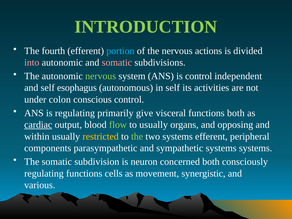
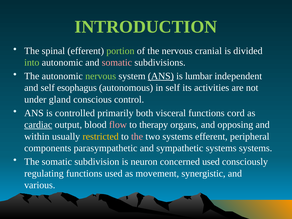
fourth: fourth -> spinal (53, 51)
portion colour: light blue -> light green (120, 51)
actions: actions -> cranial (208, 51)
into colour: pink -> light green (32, 62)
ANS underline: none -> present (161, 76)
is control: control -> lumbar (199, 76)
colon: colon -> gland (60, 99)
is regulating: regulating -> controlled (75, 113)
give: give -> both (145, 113)
functions both: both -> cord (236, 113)
flow colour: light green -> pink (118, 125)
to usually: usually -> therapy (154, 125)
the colour: light green -> pink (137, 136)
concerned both: both -> used (211, 162)
functions cells: cells -> used (114, 173)
